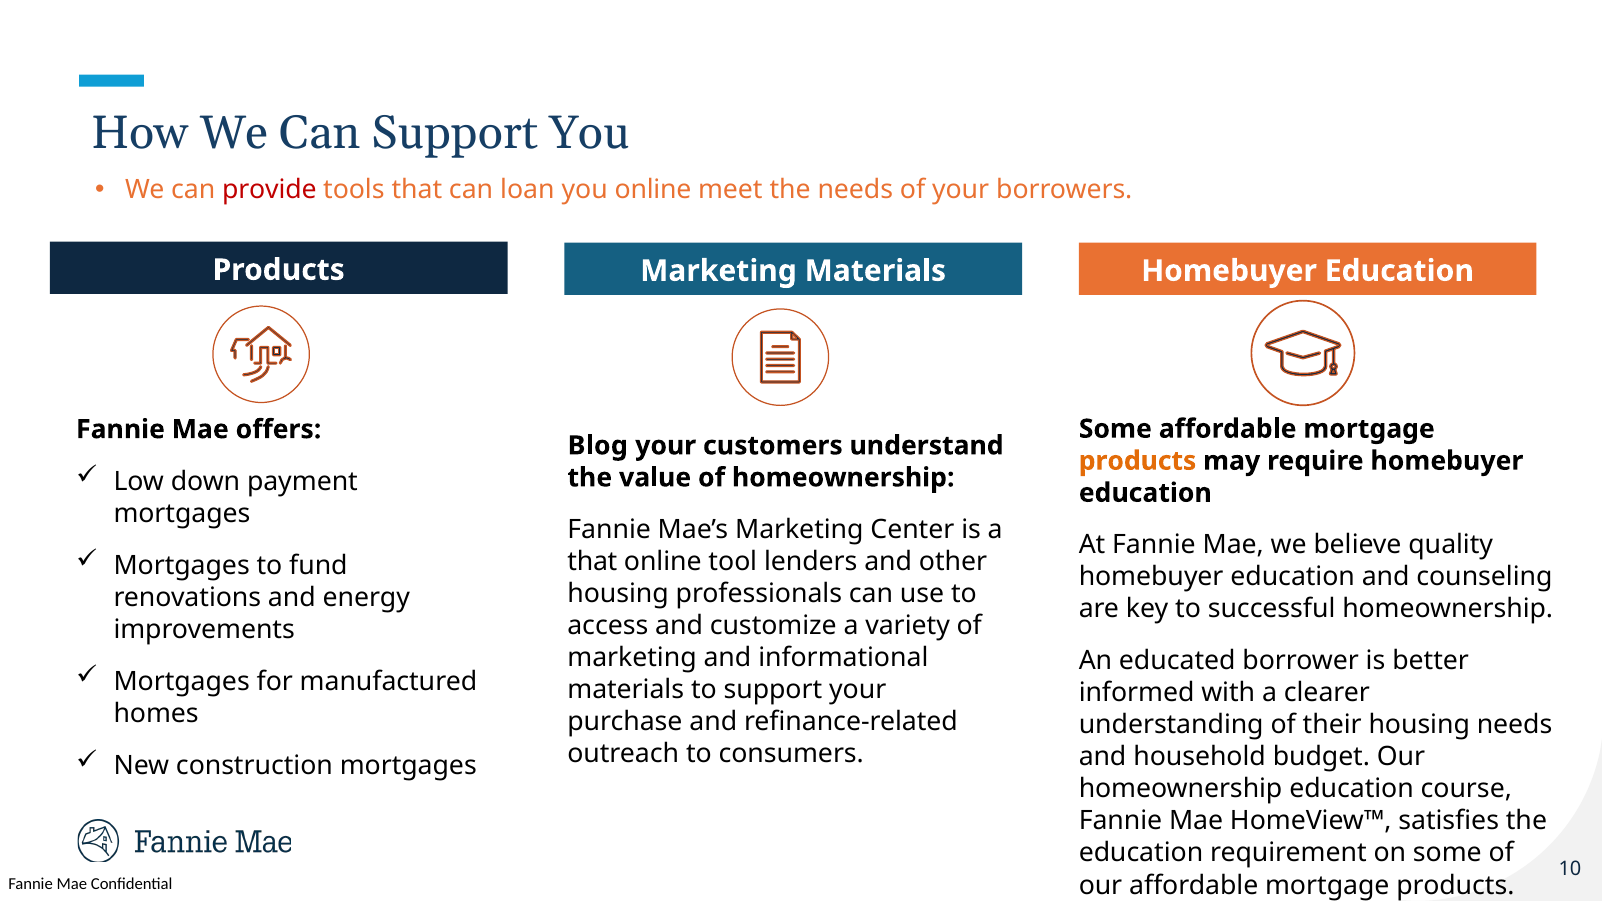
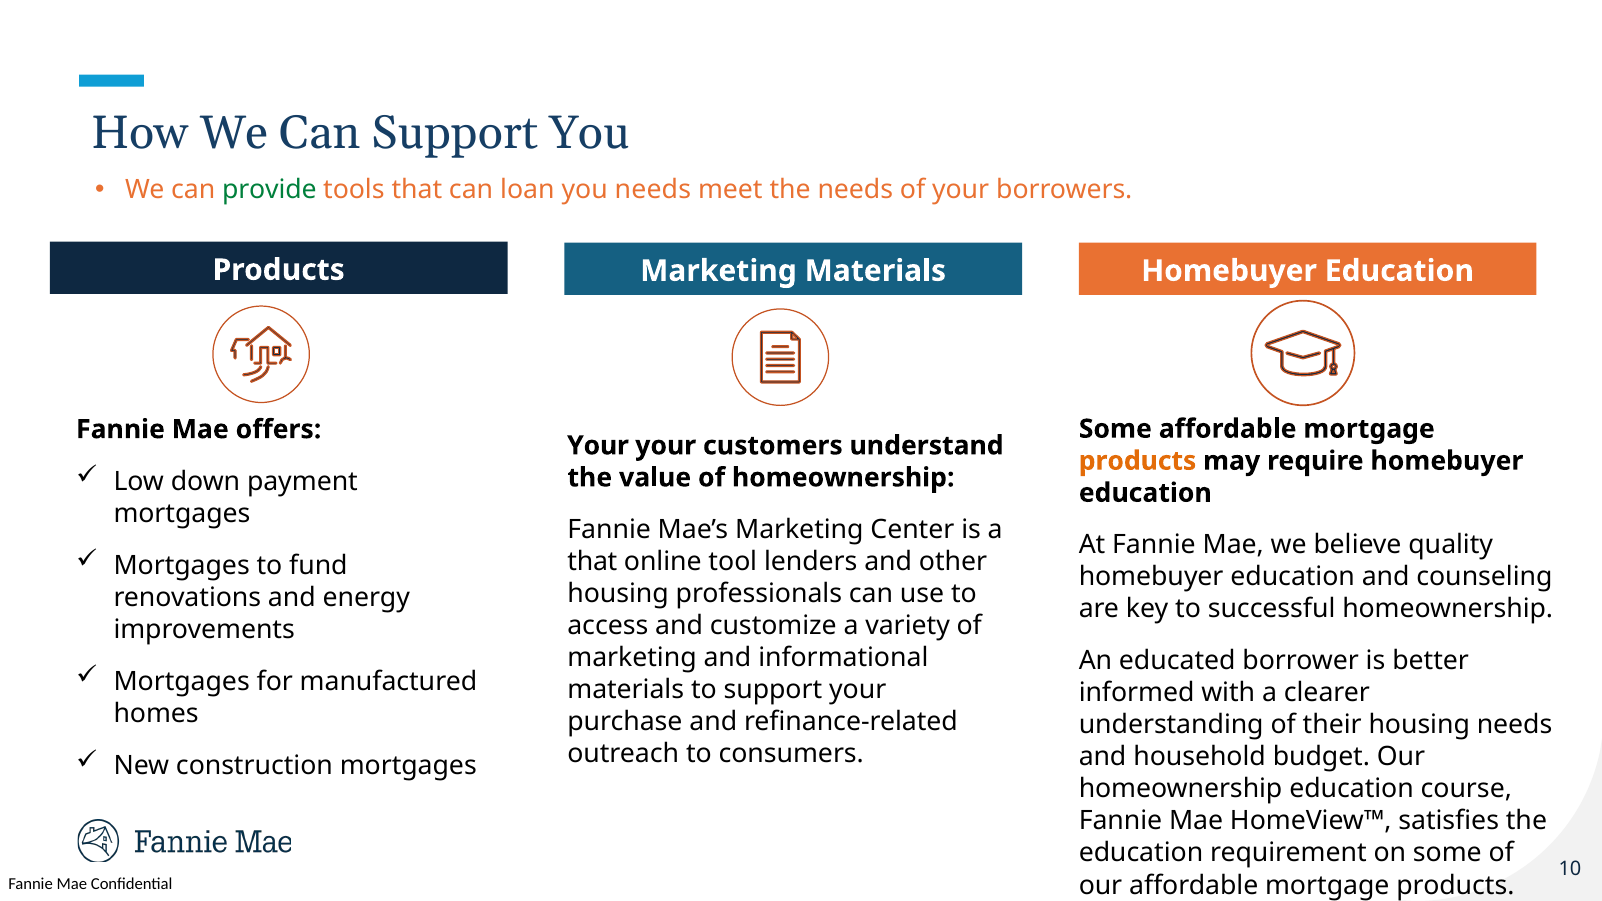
provide colour: red -> green (269, 190)
you online: online -> needs (653, 190)
Blog: Blog -> Your (598, 446)
